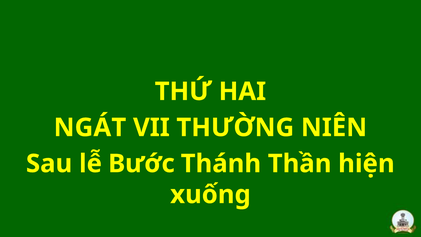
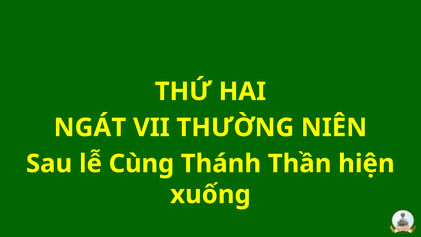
Bước: Bước -> Cùng (141, 164)
